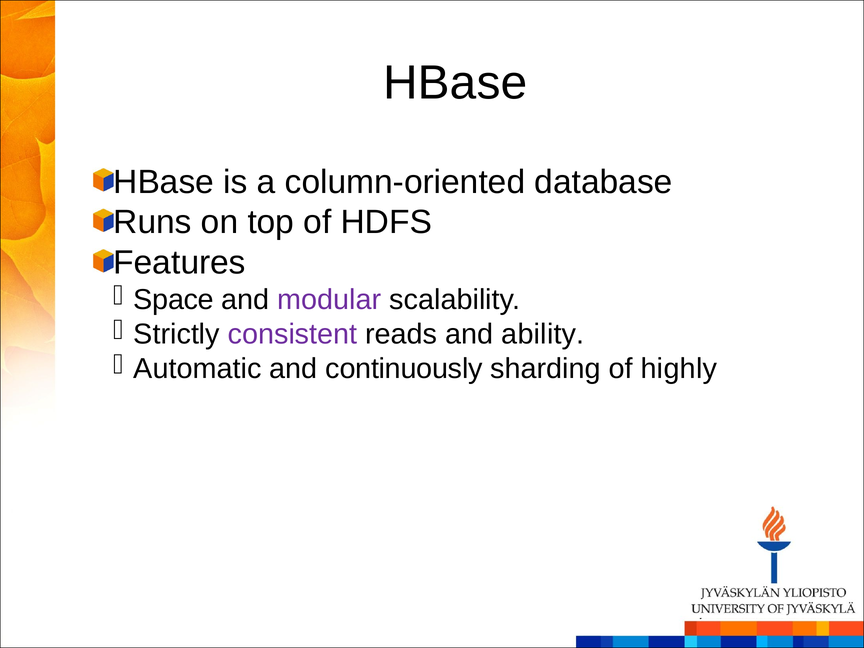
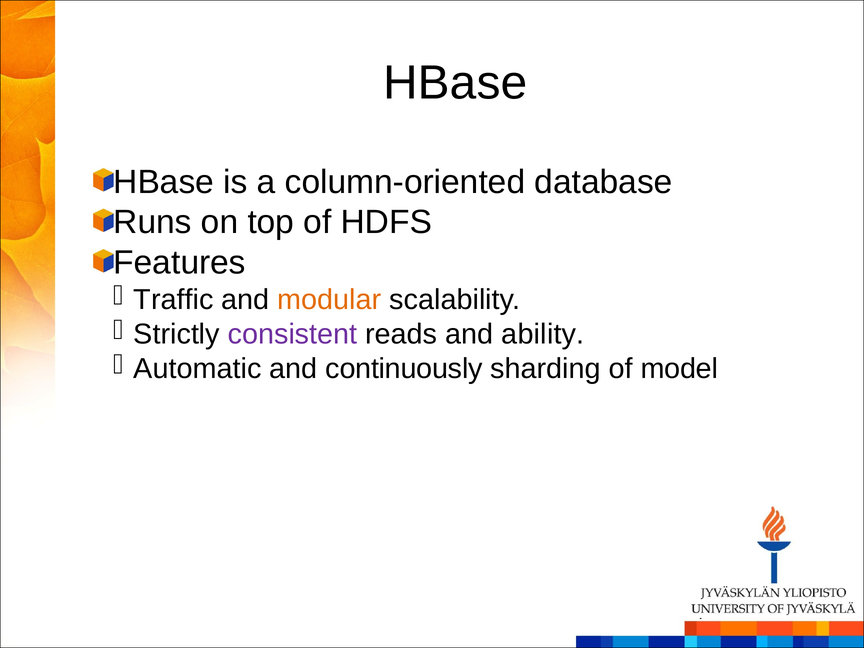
Space: Space -> Traffic (173, 300)
modular colour: purple -> orange (329, 300)
highly: highly -> model (679, 369)
